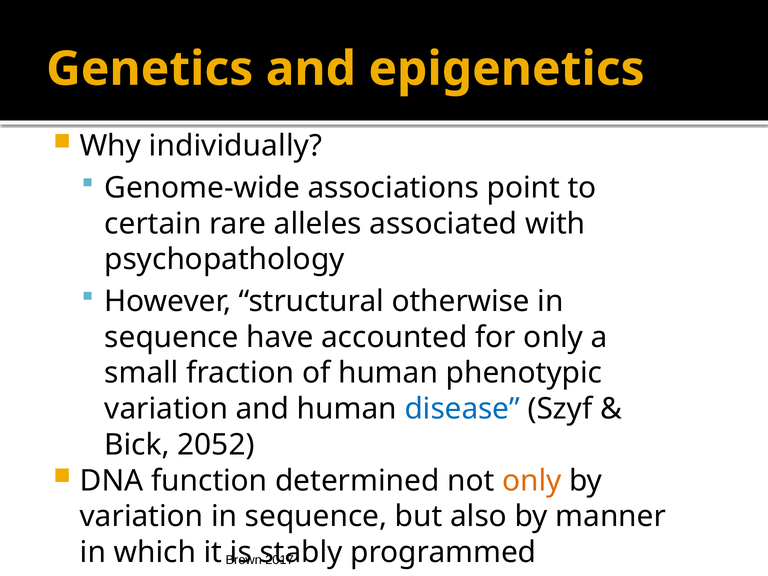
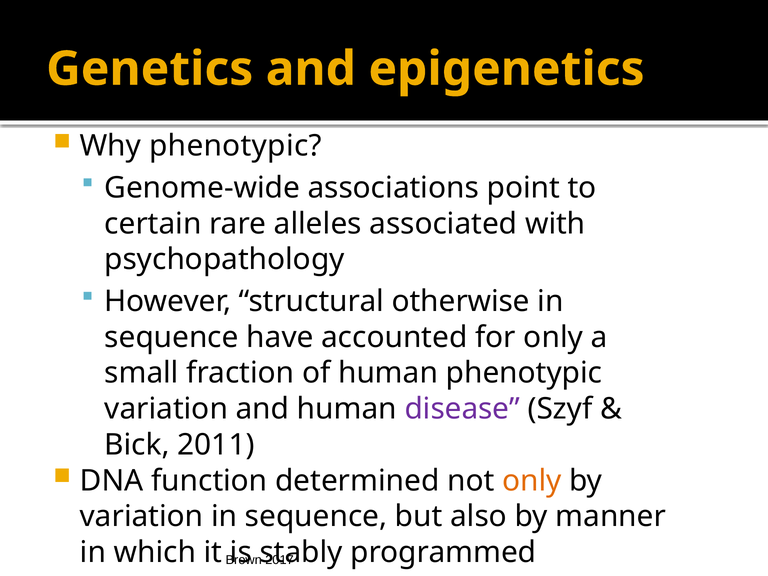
Why individually: individually -> phenotypic (235, 146)
disease colour: blue -> purple (462, 409)
2052: 2052 -> 2011 (216, 445)
